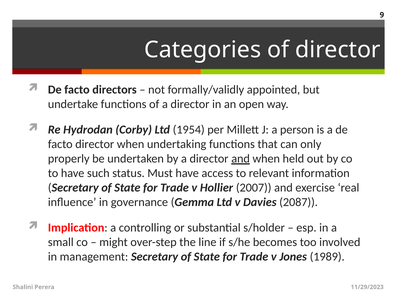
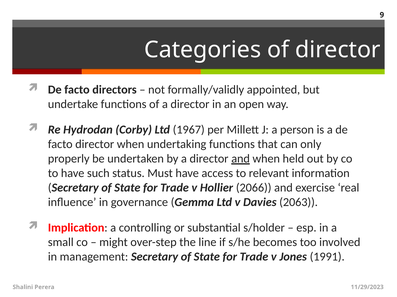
1954: 1954 -> 1967 (189, 130)
2007: 2007 -> 2066 (254, 188)
2087: 2087 -> 2063 (299, 203)
1989: 1989 -> 1991 (327, 257)
